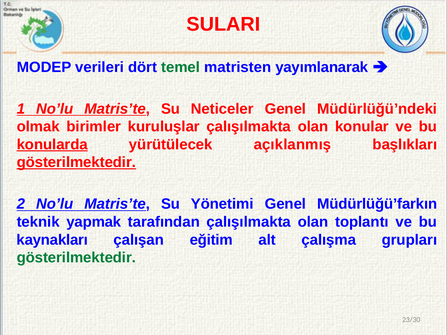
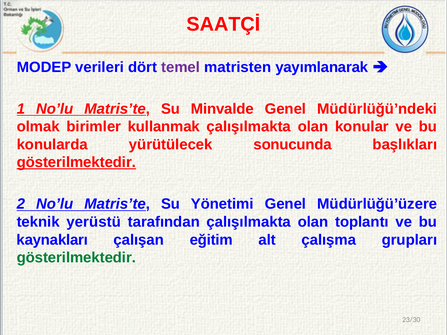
SULARI: SULARI -> SAATÇİ (223, 24)
temel colour: green -> purple (181, 67)
Neticeler: Neticeler -> Minvalde (222, 109)
kuruluşlar: kuruluşlar -> kullanmak (164, 127)
konularda underline: present -> none (52, 145)
açıklanmış: açıklanmış -> sonucunda (293, 145)
Müdürlüğü’farkın: Müdürlüğü’farkın -> Müdürlüğü’üzere (377, 204)
yapmak: yapmak -> yerüstü (94, 222)
